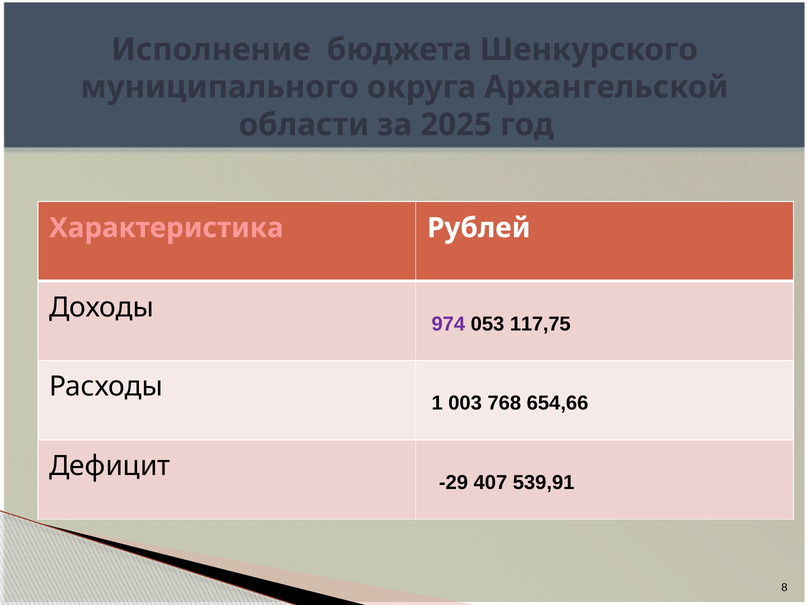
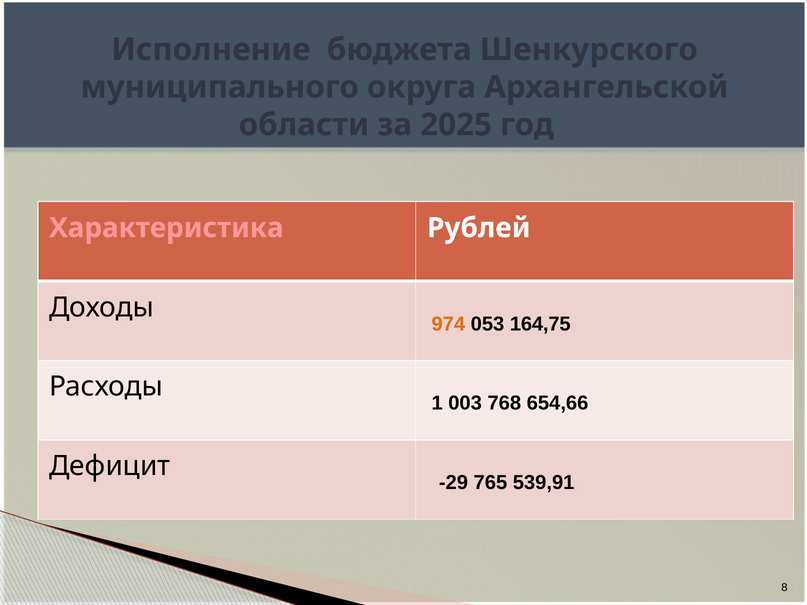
974 colour: purple -> orange (448, 324)
117,75: 117,75 -> 164,75 (540, 324)
407: 407 -> 765 (490, 483)
